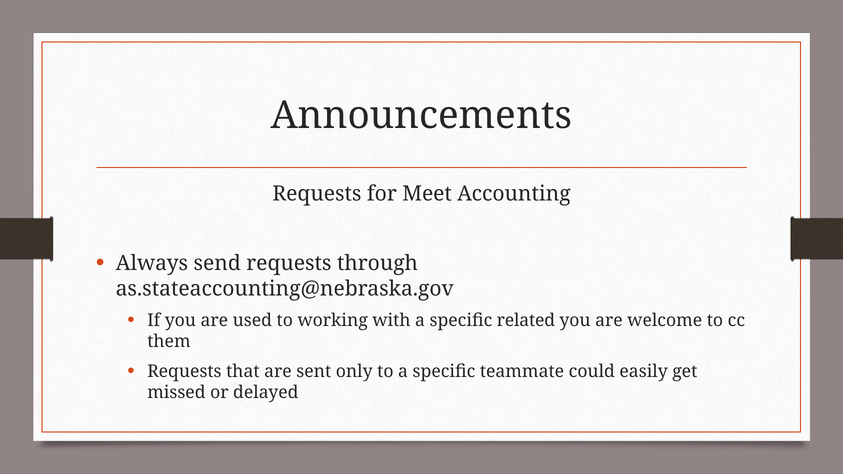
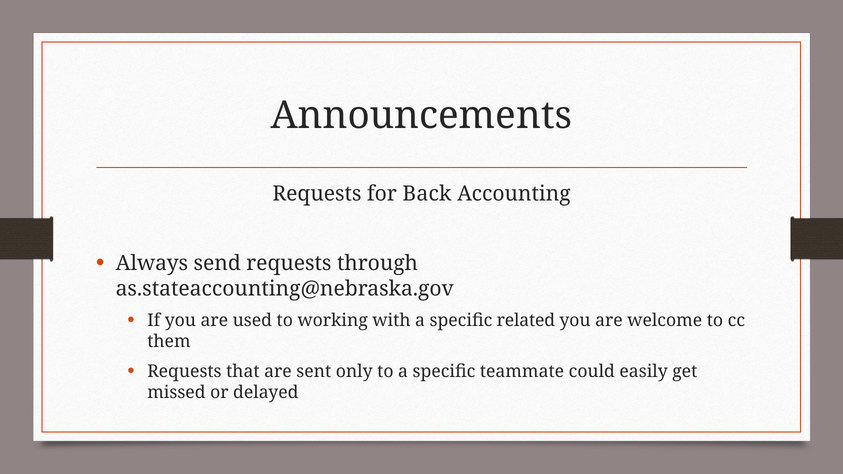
Meet: Meet -> Back (427, 194)
